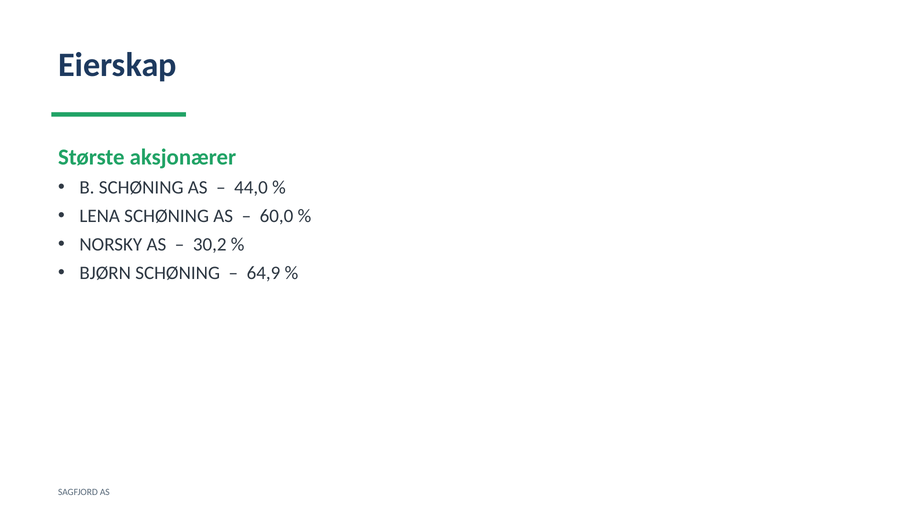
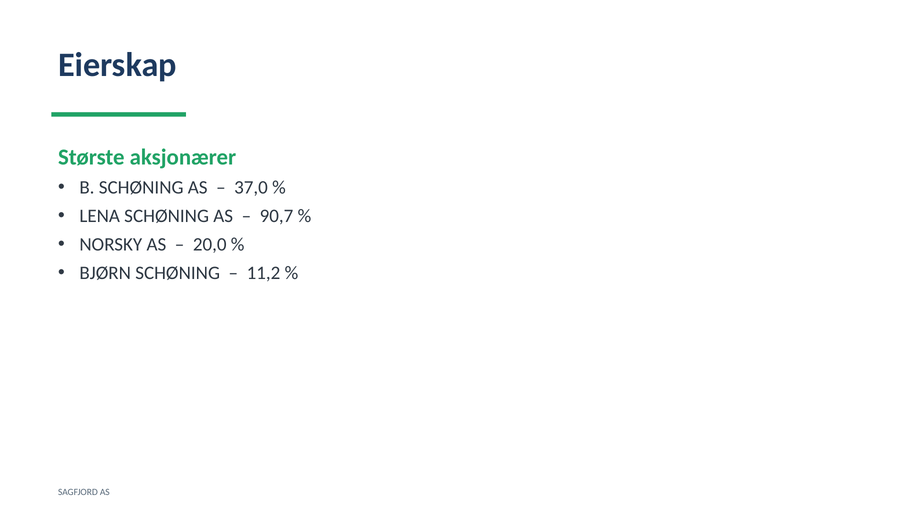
44,0: 44,0 -> 37,0 (251, 188)
60,0: 60,0 -> 90,7 (276, 216)
30,2: 30,2 -> 20,0 (210, 245)
64,9: 64,9 -> 11,2 (263, 273)
